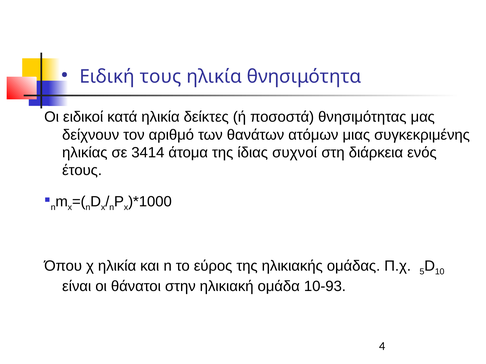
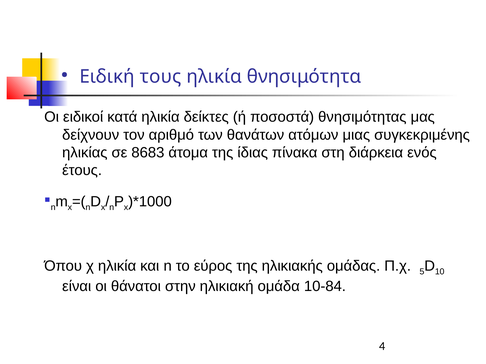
3414: 3414 -> 8683 (148, 153)
συχνοί: συχνοί -> πίνακα (295, 153)
10-93: 10-93 -> 10-84 (325, 287)
